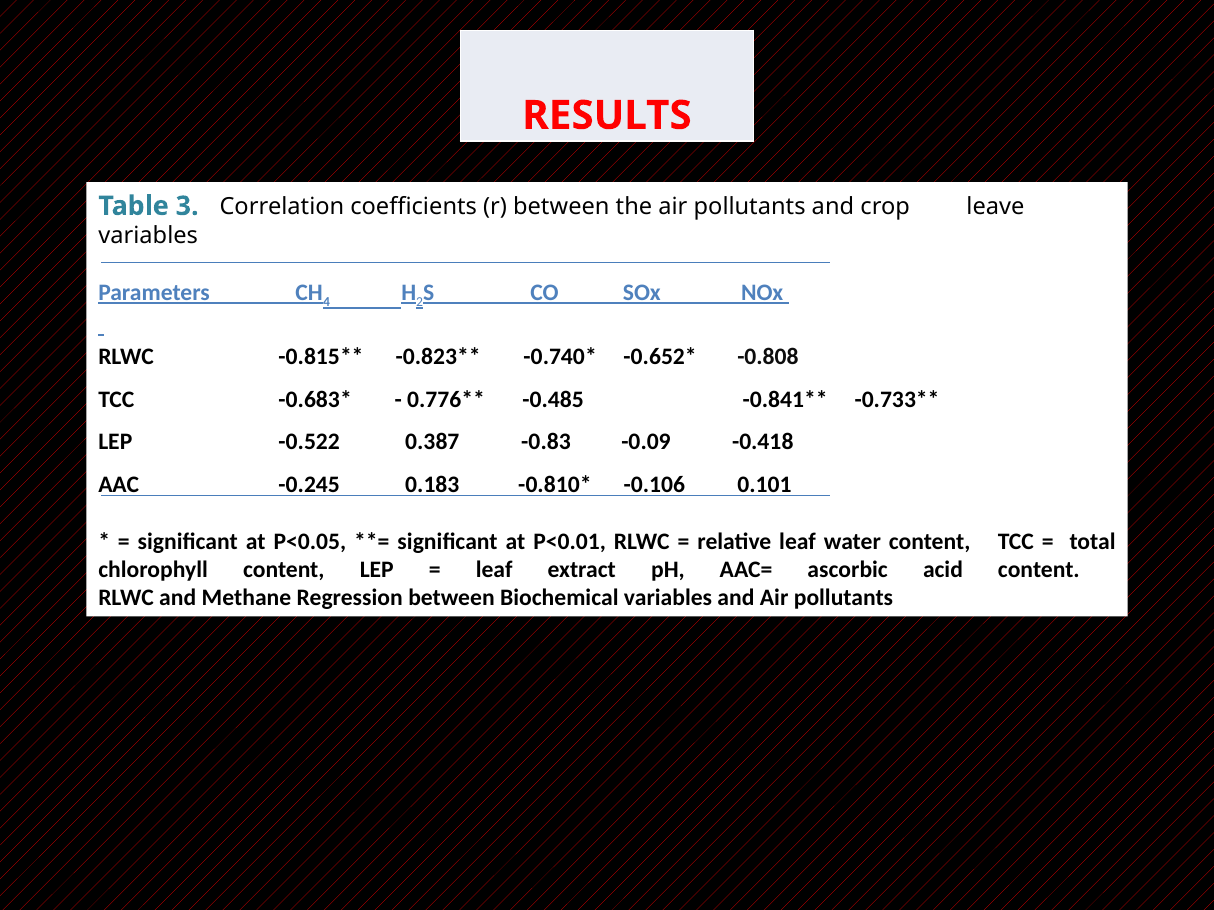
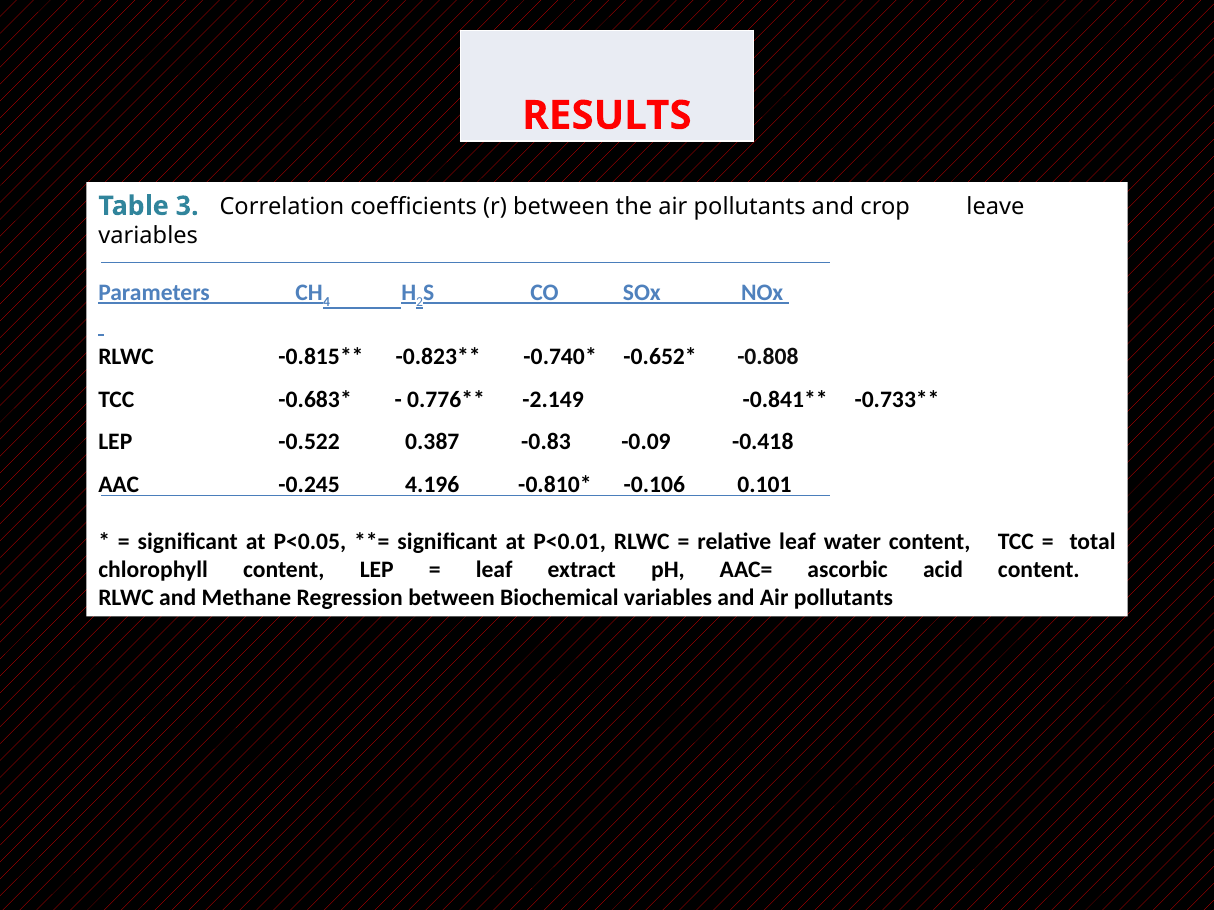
-0.485: -0.485 -> -2.149 (553, 400)
0.183: 0.183 -> 4.196 (432, 485)
